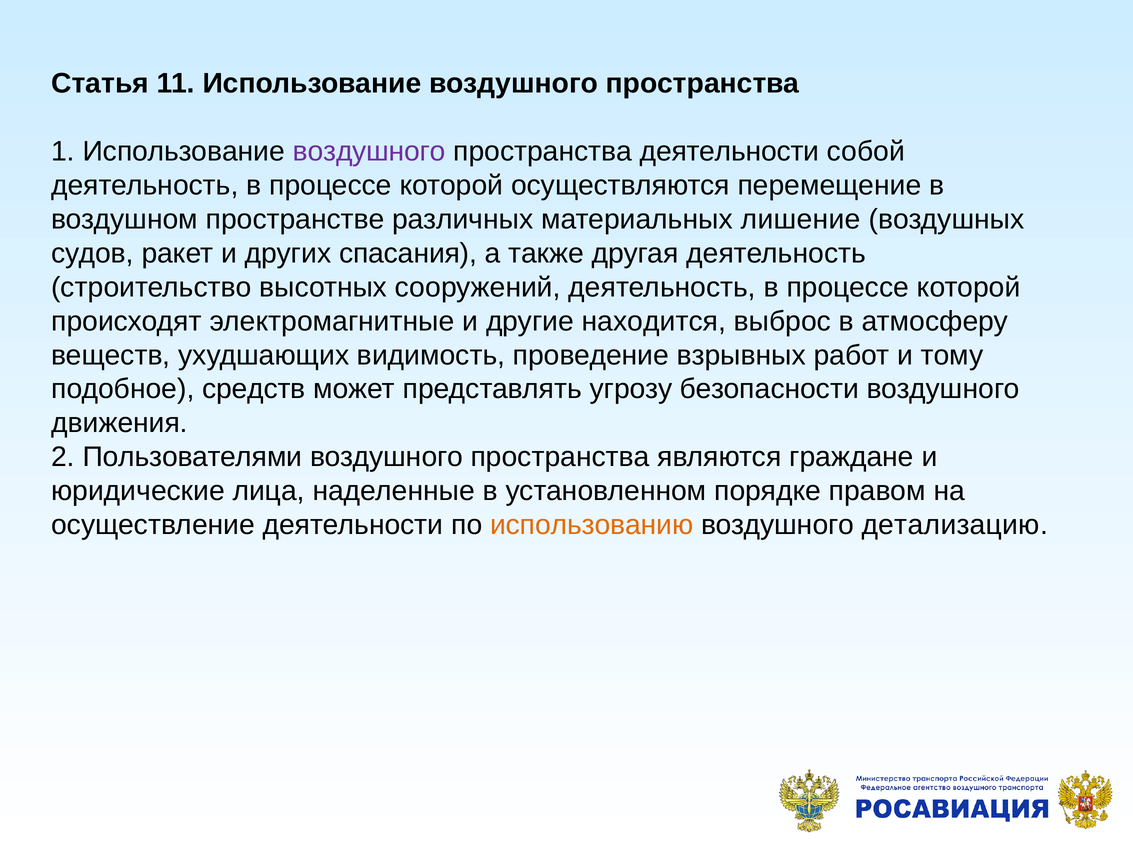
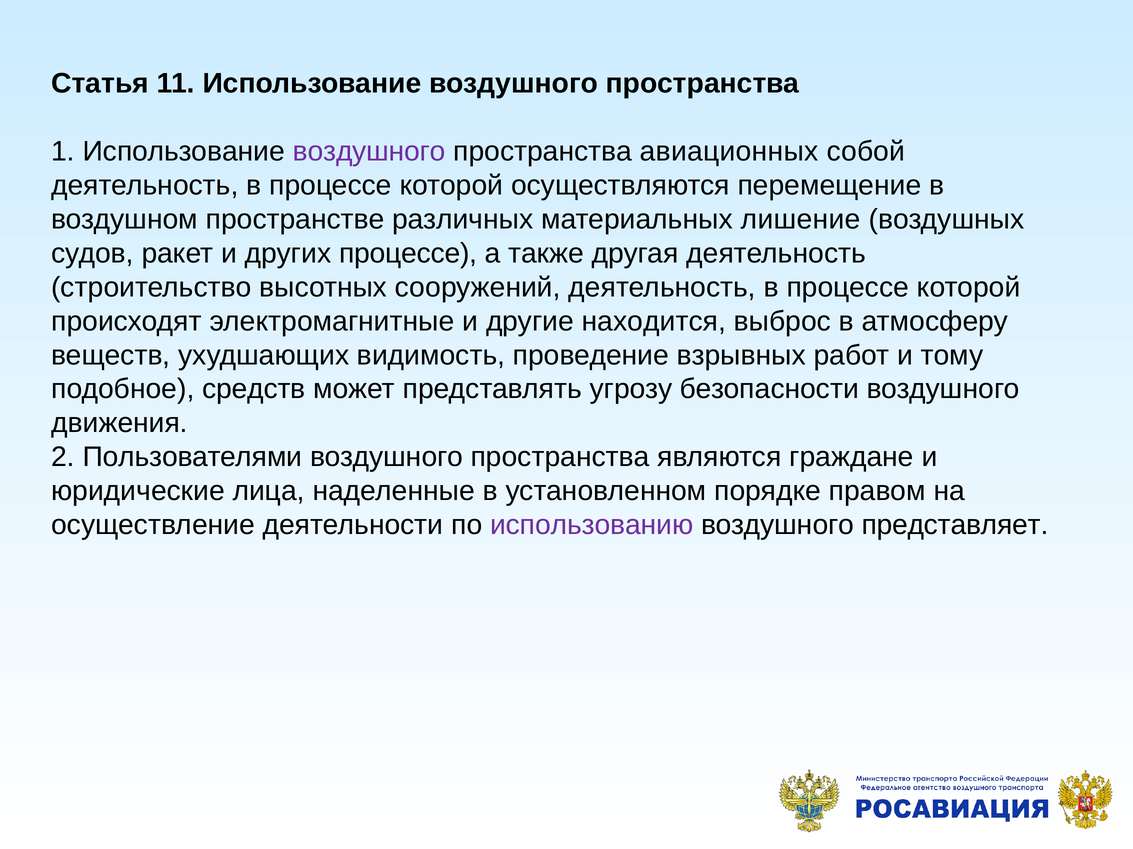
пространства деятельности: деятельности -> авиационных (729, 152)
других спасания: спасания -> процессе (408, 254)
использованию colour: orange -> purple (592, 525)
детализацию: детализацию -> представляет (955, 525)
